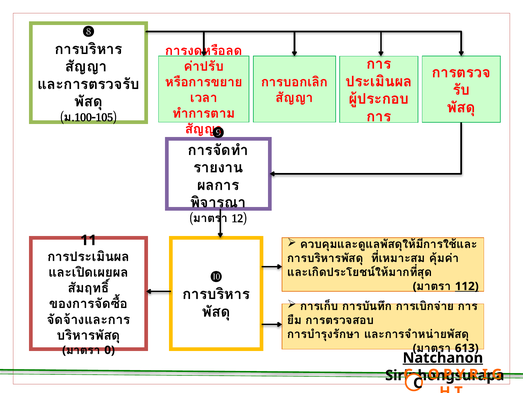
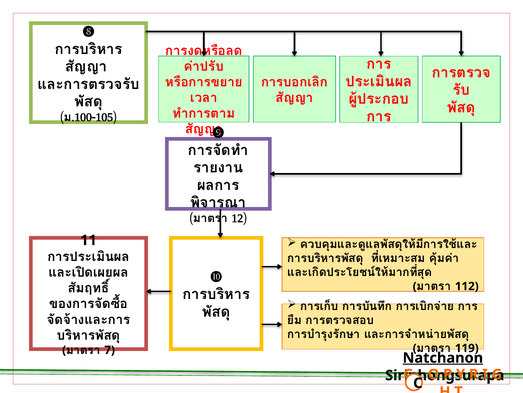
112 underline: present -> none (467, 286)
613: 613 -> 119 (467, 348)
0: 0 -> 7 (110, 350)
